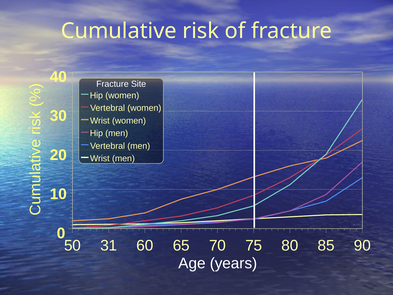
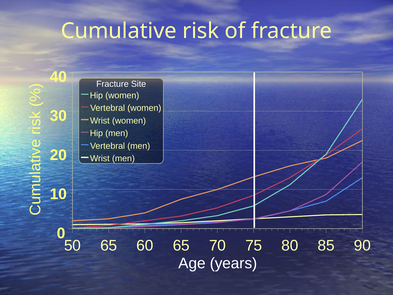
50 31: 31 -> 65 (109, 245)
